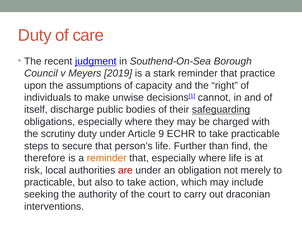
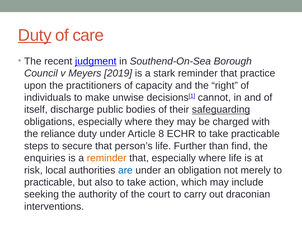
Duty underline: none -> present (35, 35)
assumptions: assumptions -> practitioners (94, 85)
scrutiny: scrutiny -> reliance (58, 134)
9: 9 -> 8 (161, 134)
therefore: therefore -> enquiries (45, 158)
are colour: red -> blue (125, 170)
